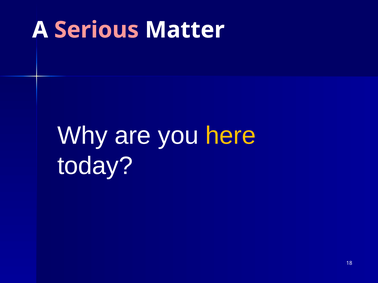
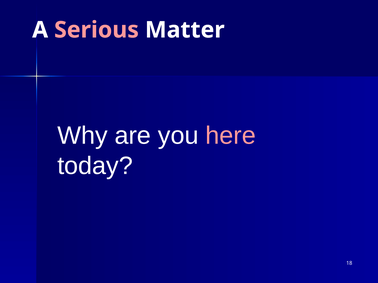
here colour: yellow -> pink (231, 136)
